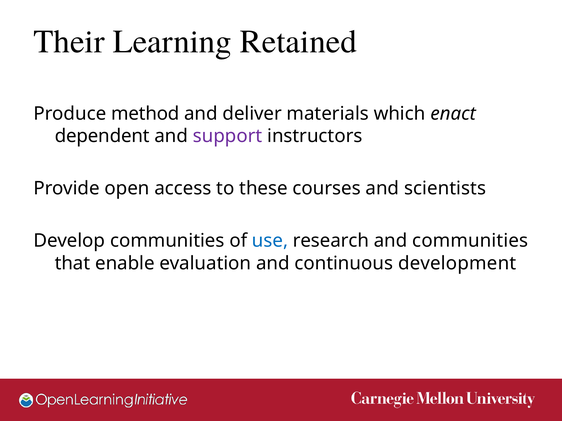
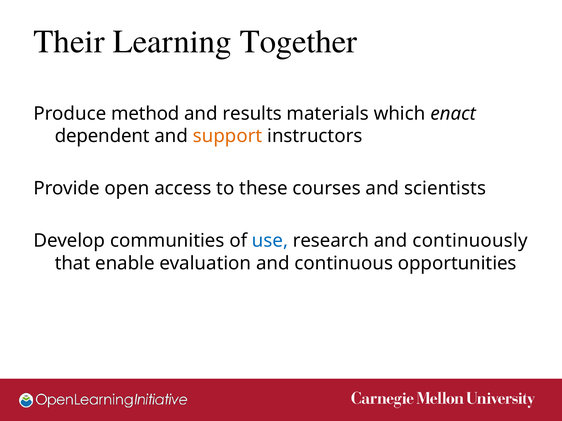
Retained: Retained -> Together (298, 42)
deliver: deliver -> results (252, 114)
support colour: purple -> orange (228, 136)
and communities: communities -> continuously (470, 241)
development: development -> opportunities (457, 264)
